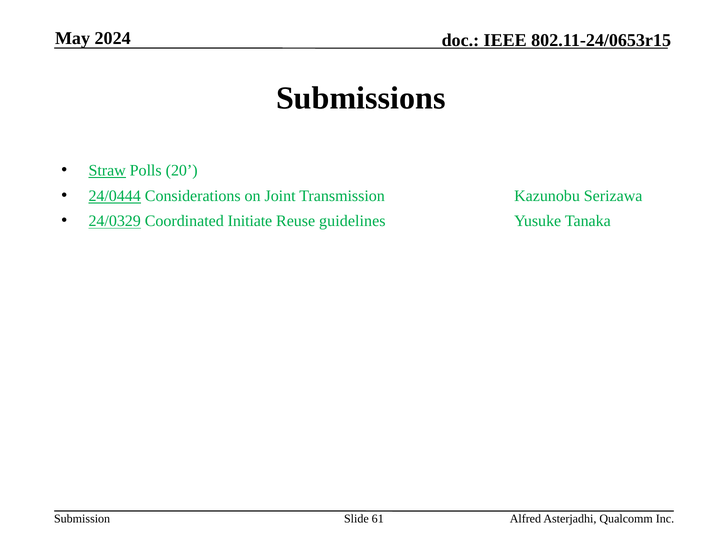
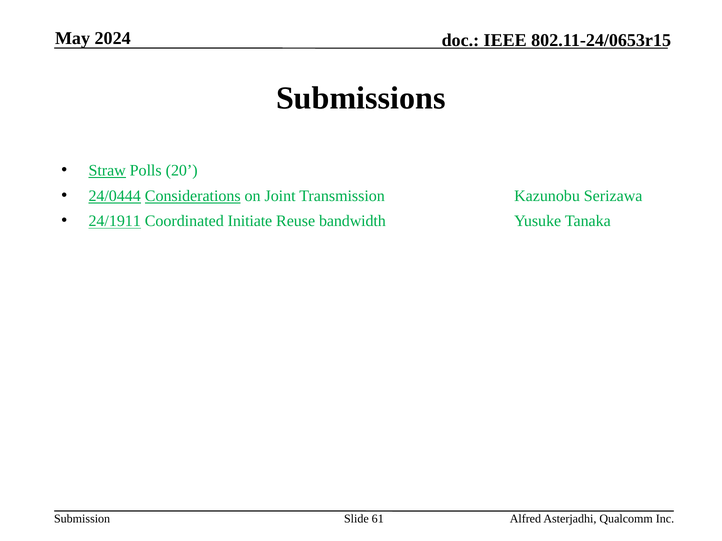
Considerations underline: none -> present (193, 196)
24/0329: 24/0329 -> 24/1911 (115, 221)
guidelines: guidelines -> bandwidth (352, 221)
